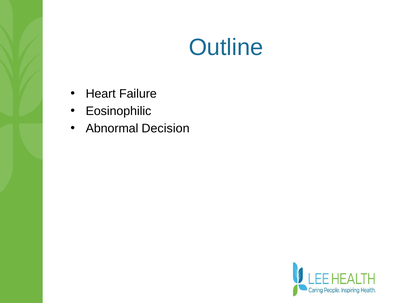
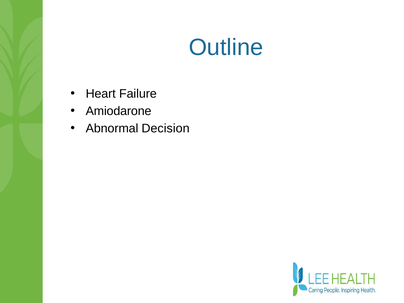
Eosinophilic: Eosinophilic -> Amiodarone (119, 111)
